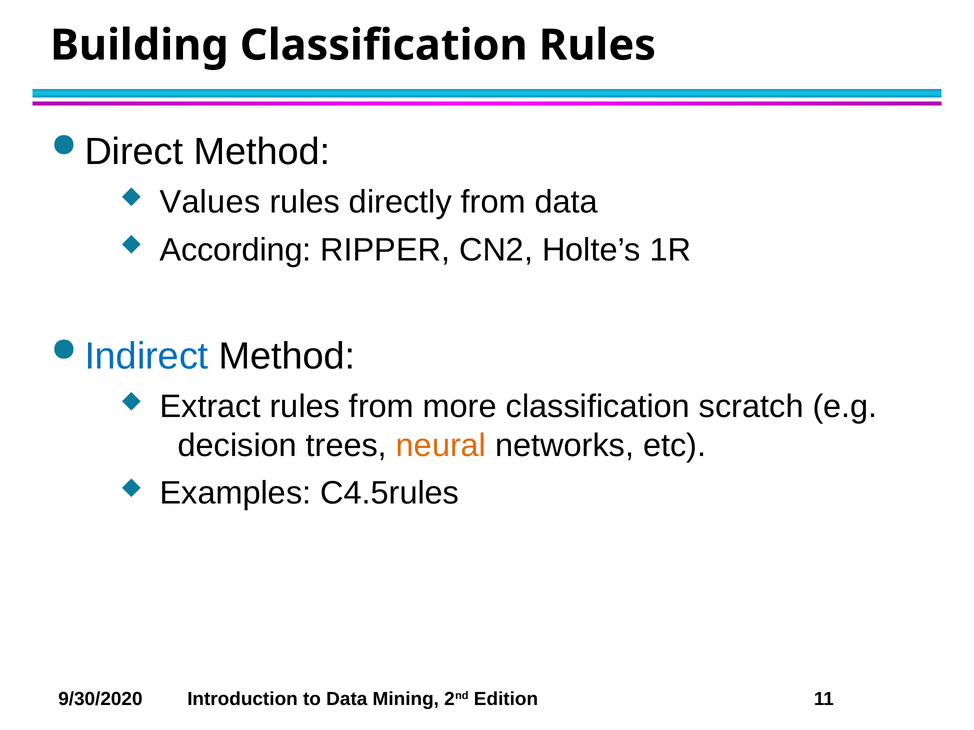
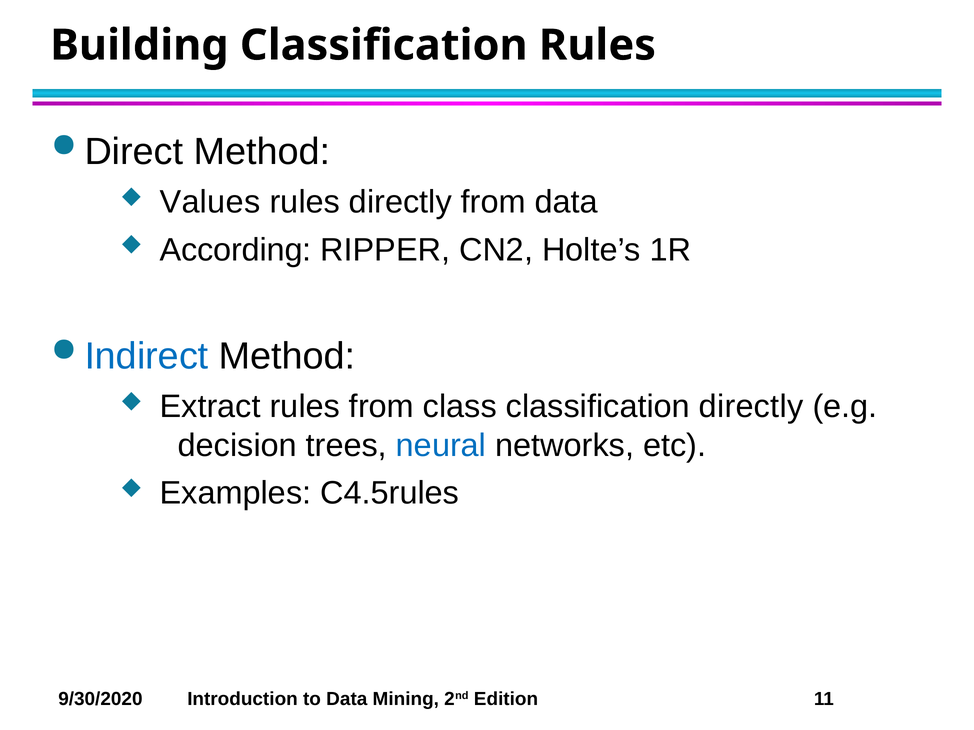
more: more -> class (460, 407)
classification scratch: scratch -> directly (751, 407)
neural colour: orange -> blue (441, 446)
